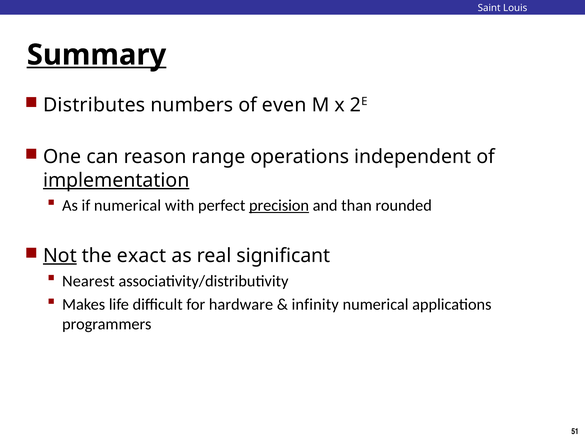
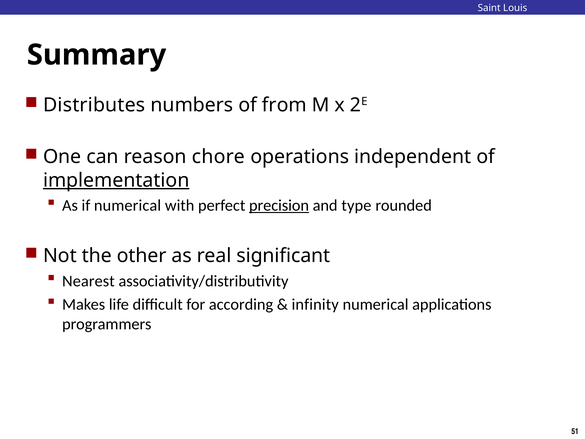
Summary underline: present -> none (97, 55)
even: even -> from (284, 105)
range: range -> chore (218, 157)
than: than -> type (356, 205)
Not underline: present -> none (60, 256)
exact: exact -> other (142, 256)
hardware: hardware -> according (241, 304)
